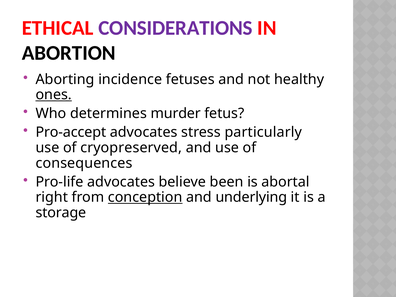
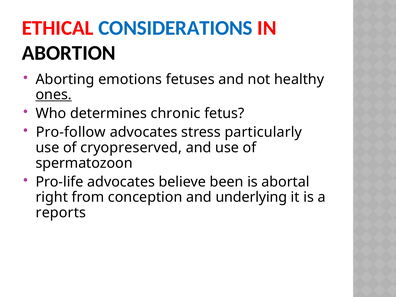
CONSIDERATIONS colour: purple -> blue (175, 28)
incidence: incidence -> emotions (130, 79)
murder: murder -> chronic (176, 113)
Pro-accept: Pro-accept -> Pro-follow (71, 132)
consequences: consequences -> spermatozoon (84, 163)
conception underline: present -> none (145, 197)
storage: storage -> reports (61, 213)
